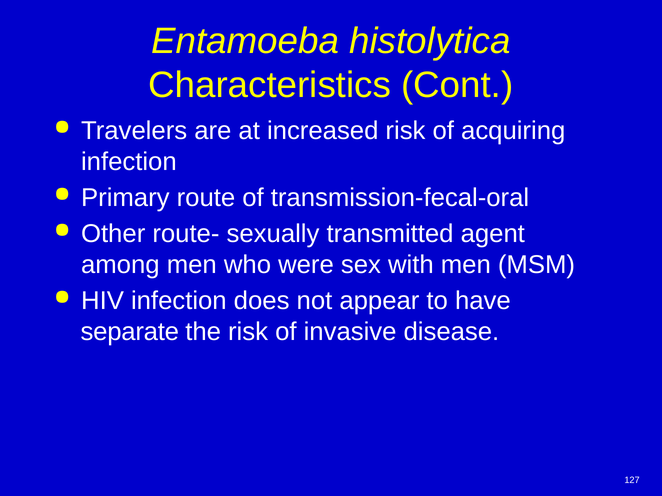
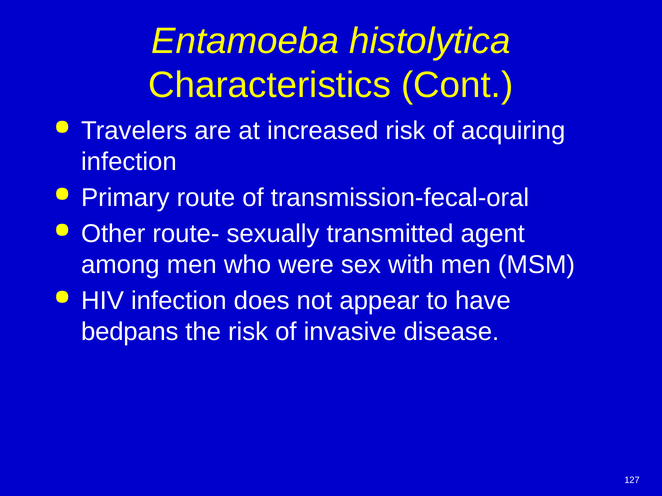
separate: separate -> bedpans (130, 332)
